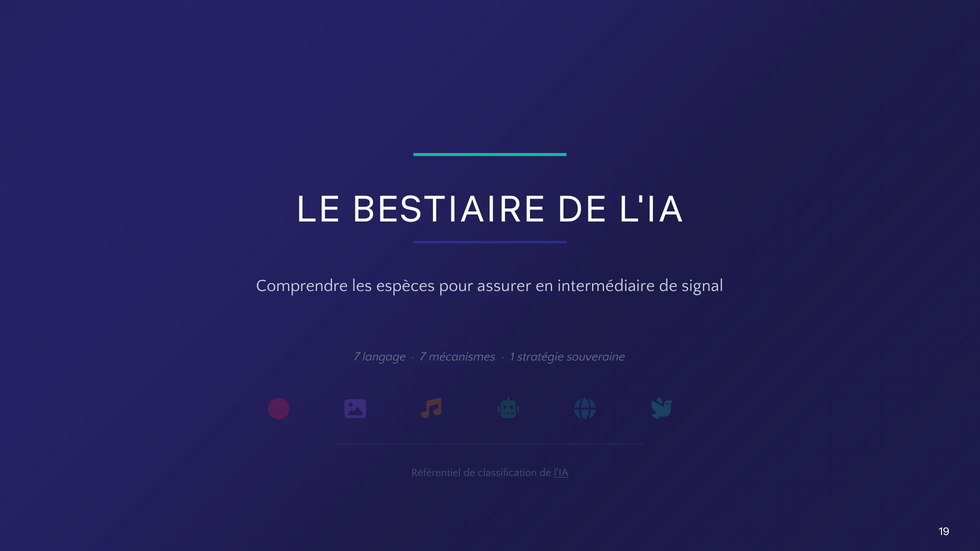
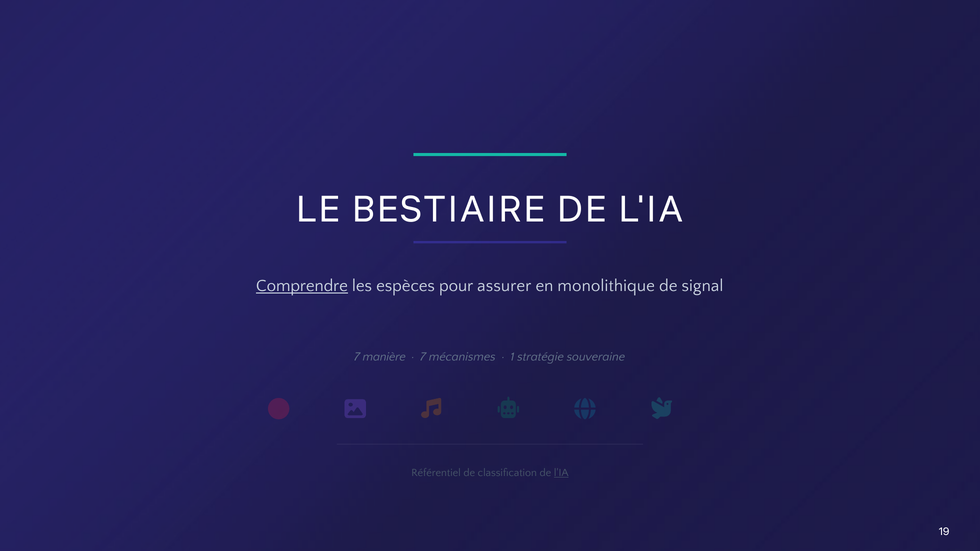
Comprendre underline: none -> present (302, 286)
intermédiaire: intermédiaire -> monolithique (606, 286)
langage: langage -> manière (384, 357)
